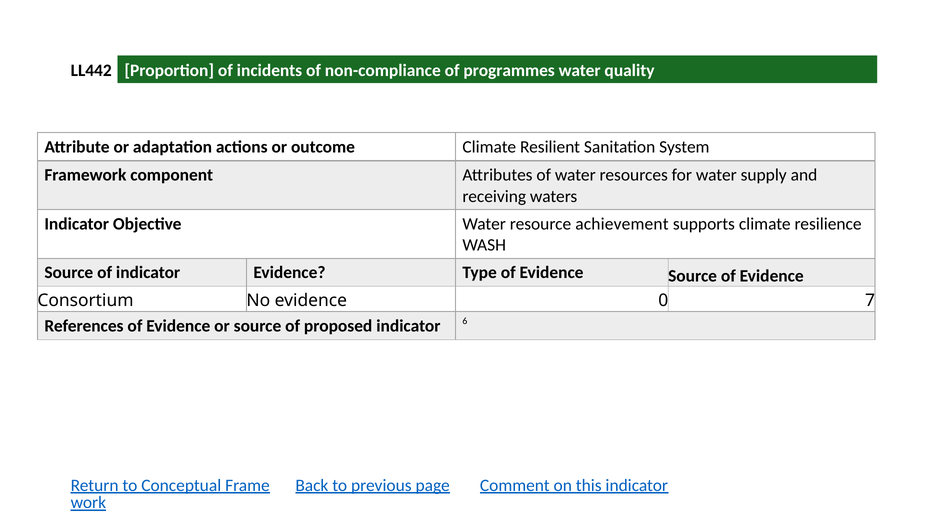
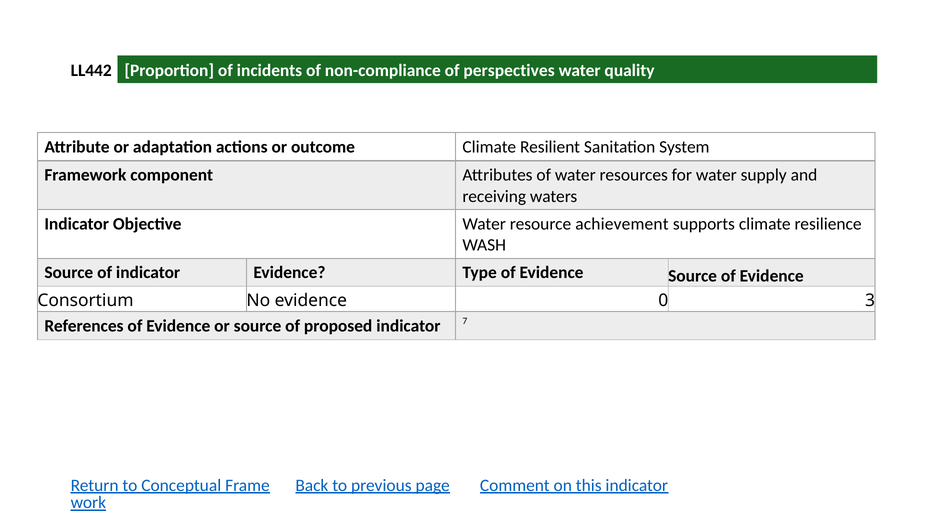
programmes: programmes -> perspectives (509, 71)
7: 7 -> 3 (870, 301)
6: 6 -> 7 (465, 321)
